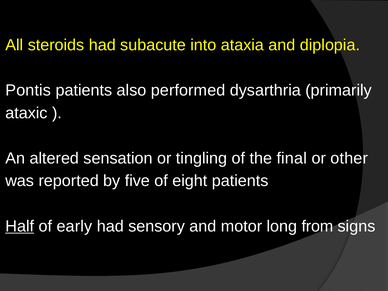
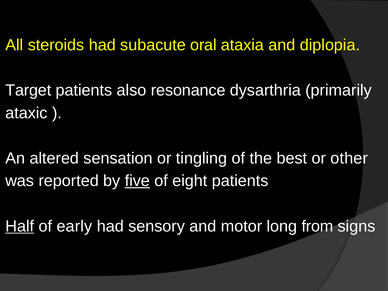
into: into -> oral (203, 45)
Pontis: Pontis -> Target (28, 90)
performed: performed -> resonance (188, 90)
final: final -> best (292, 158)
five underline: none -> present (137, 181)
